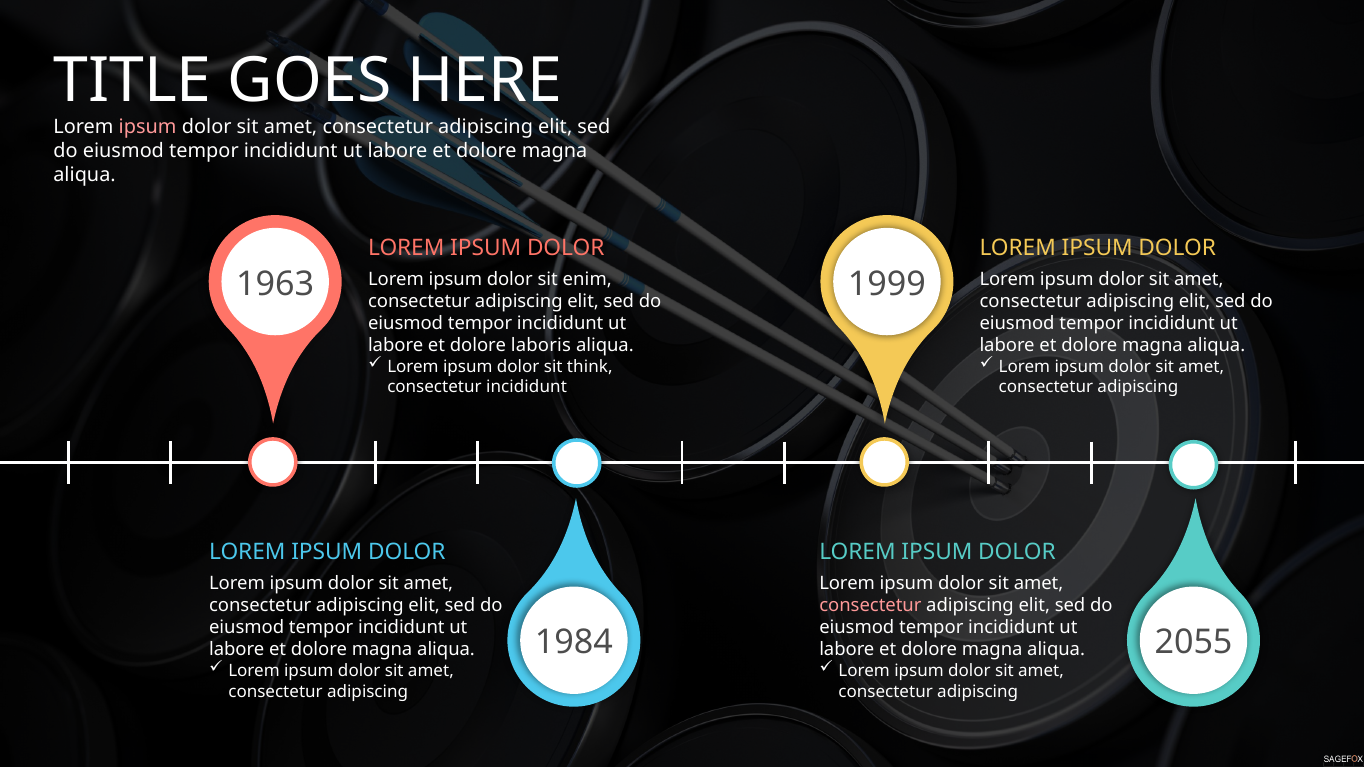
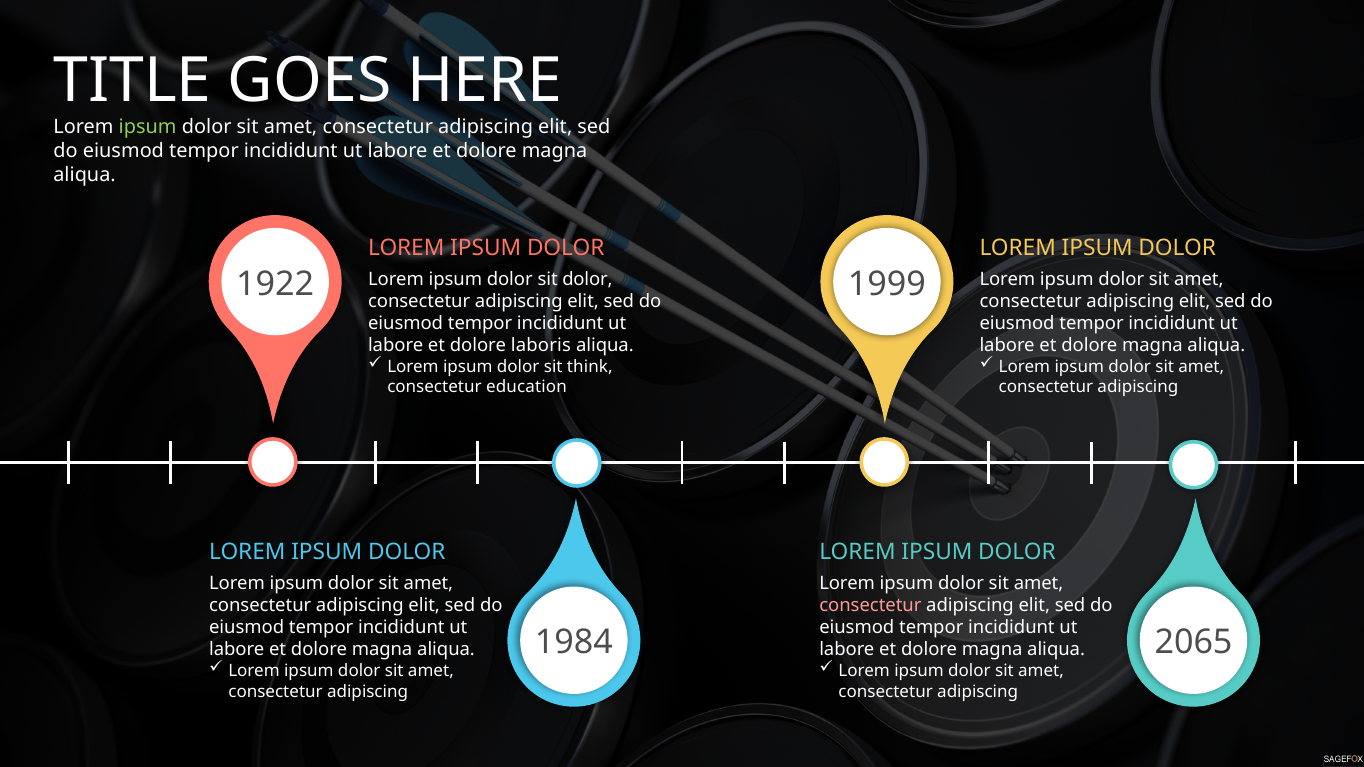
ipsum colour: pink -> light green (148, 127)
sit enim: enim -> dolor (587, 279)
1963: 1963 -> 1922 (275, 284)
consectetur incididunt: incididunt -> education (526, 387)
2055: 2055 -> 2065 (1194, 643)
